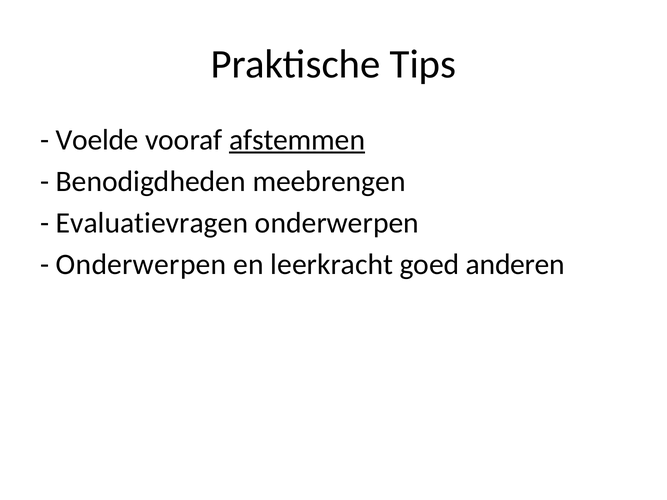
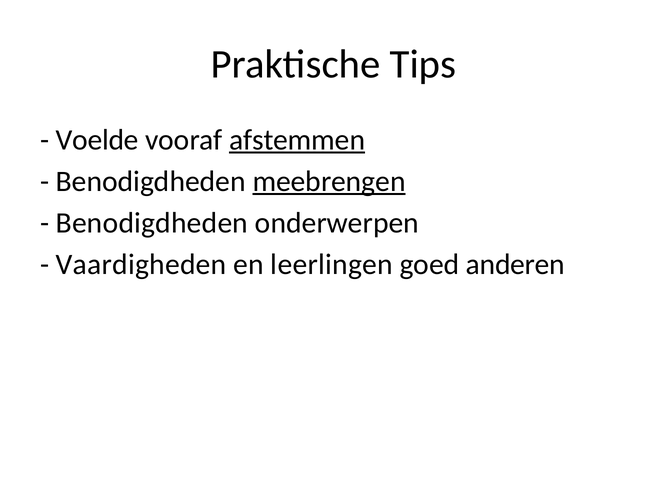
meebrengen underline: none -> present (329, 181)
Evaluatievragen: Evaluatievragen -> Benodigdheden (152, 223)
Onderwerpen: Onderwerpen -> Vaardigheden (141, 264)
leerkracht: leerkracht -> leerlingen (332, 264)
